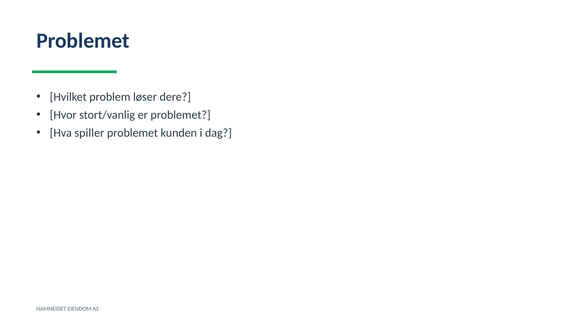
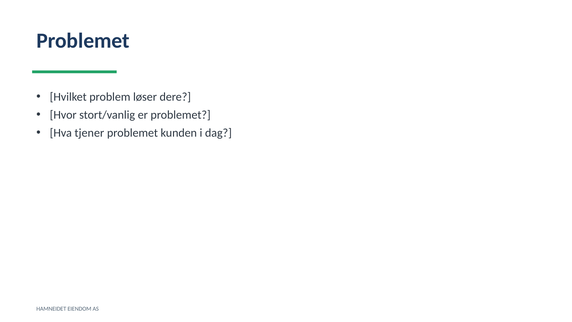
spiller: spiller -> tjener (89, 133)
